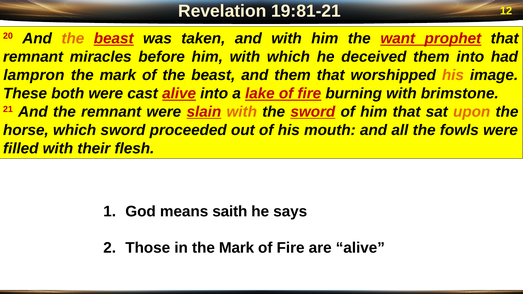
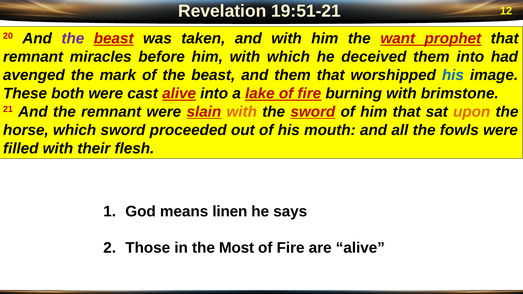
19:81-21: 19:81-21 -> 19:51-21 (306, 11)
the colour: orange -> purple (73, 39)
lampron: lampron -> avenged (34, 75)
his colour: orange -> blue (453, 75)
saith: saith -> linen (230, 211)
in the Mark: Mark -> Most (237, 248)
